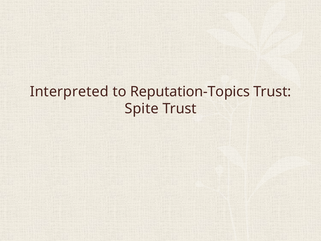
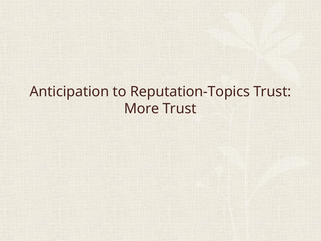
Interpreted: Interpreted -> Anticipation (69, 91)
Spite: Spite -> More (142, 109)
